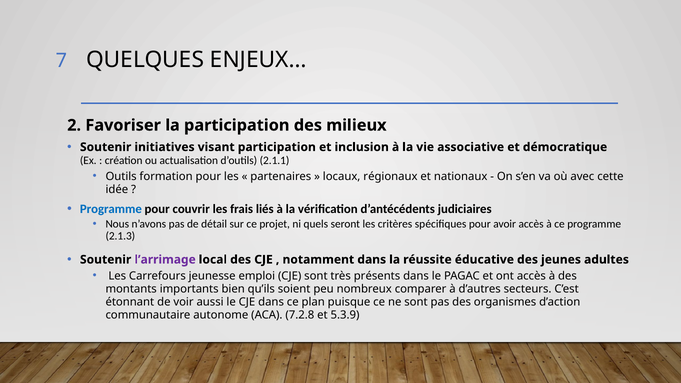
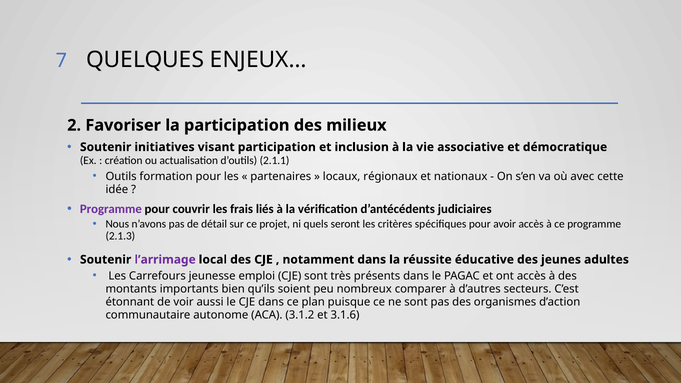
Programme colour: blue -> purple (111, 209)
7.2.8: 7.2.8 -> 3.1.2 (300, 315)
5.3.9: 5.3.9 -> 3.1.6 (345, 315)
